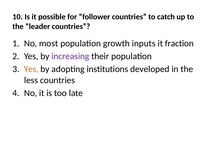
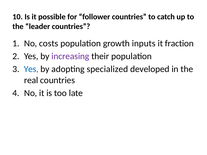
most: most -> costs (49, 43)
Yes colour: orange -> blue (31, 69)
institutions: institutions -> specialized (107, 69)
less: less -> real (31, 80)
